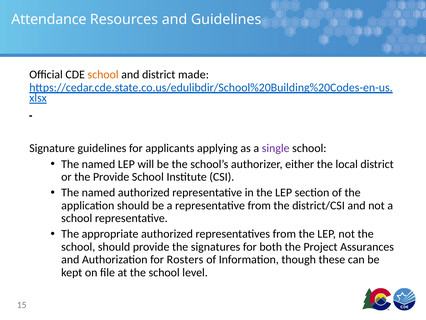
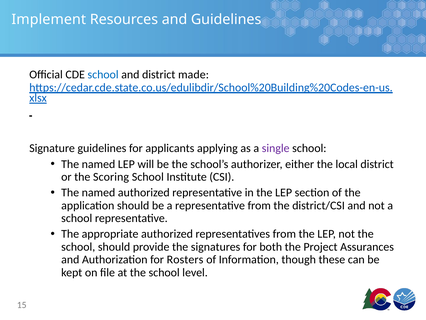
Attendance: Attendance -> Implement (49, 19)
school colour: orange -> blue (103, 74)
the Provide: Provide -> Scoring (111, 177)
